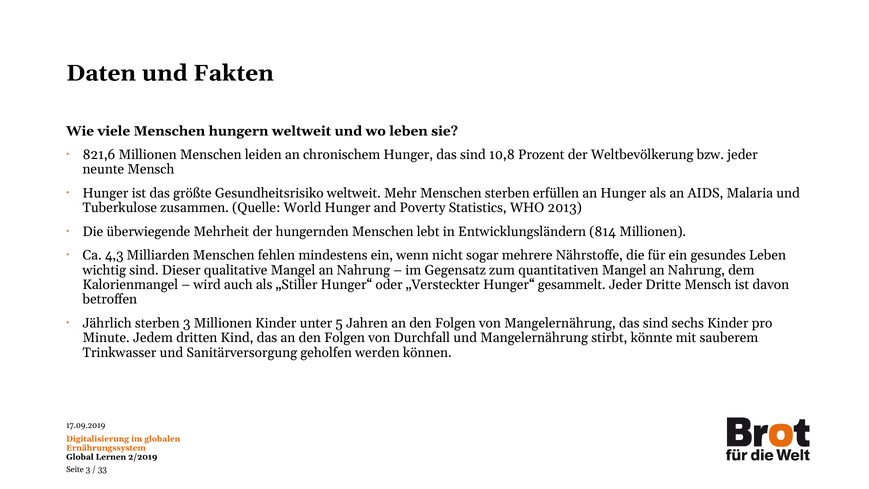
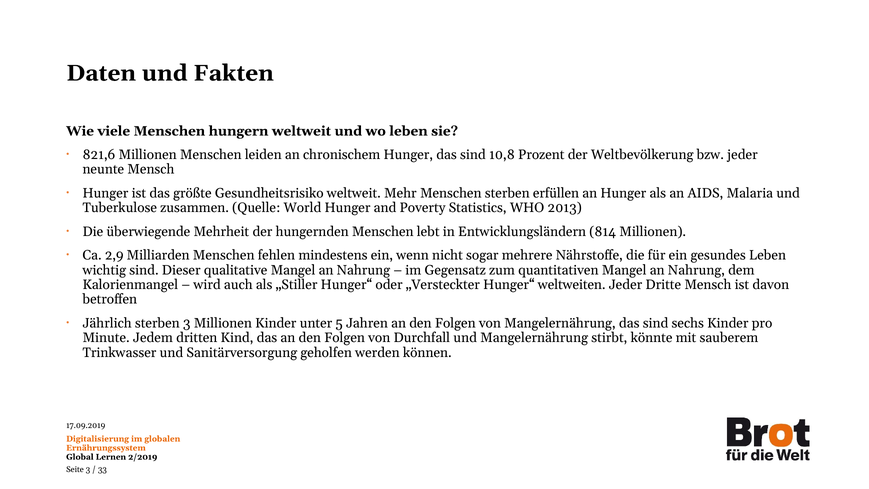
4,3: 4,3 -> 2,9 (114, 255)
gesammelt: gesammelt -> weltweiten (572, 285)
